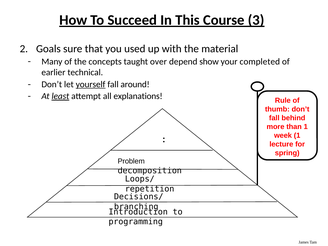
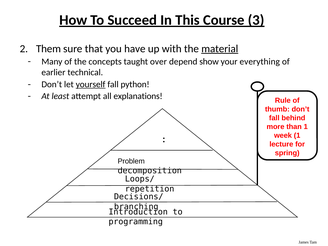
Goals: Goals -> Them (48, 49)
used: used -> have (135, 49)
material underline: none -> present (220, 49)
completed: completed -> everything (260, 62)
around: around -> python (135, 84)
least underline: present -> none (60, 96)
